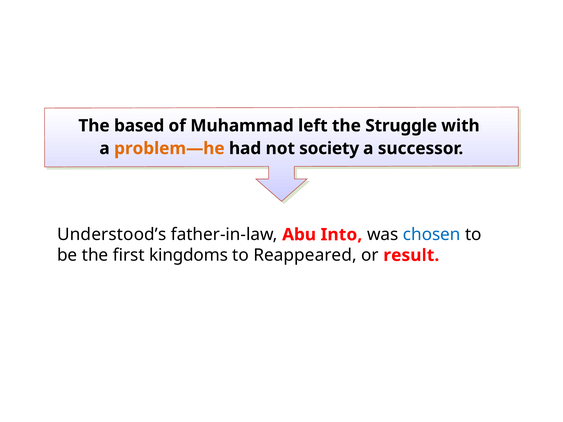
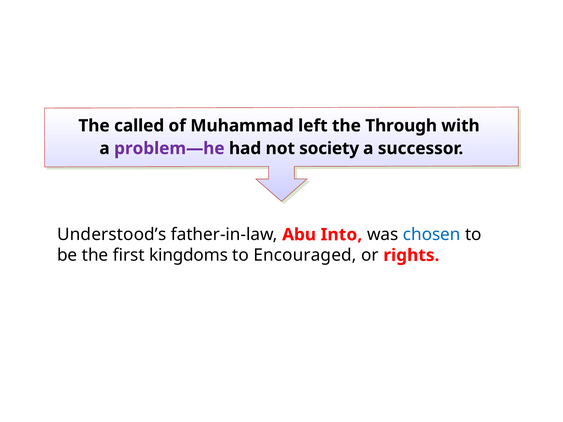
based: based -> called (139, 126)
Struggle: Struggle -> Through (401, 126)
problem—he colour: orange -> purple (169, 149)
Reappeared: Reappeared -> Encouraged (305, 255)
result: result -> rights (411, 255)
